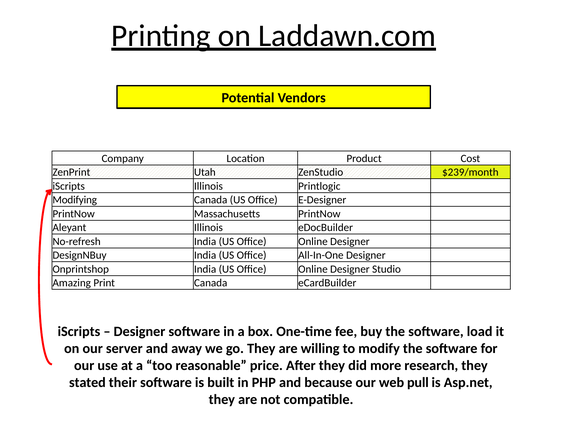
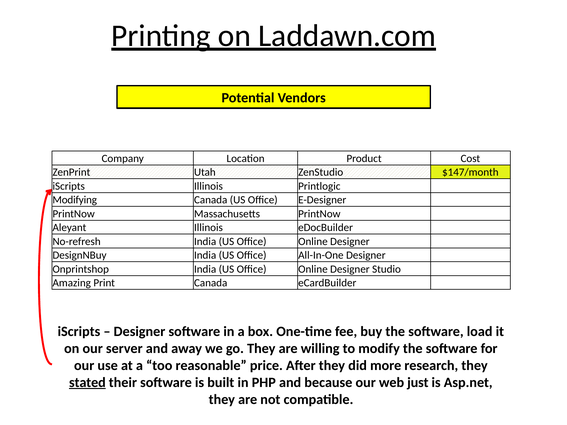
$239/month: $239/month -> $147/month (470, 172)
stated underline: none -> present (87, 383)
pull: pull -> just (418, 383)
